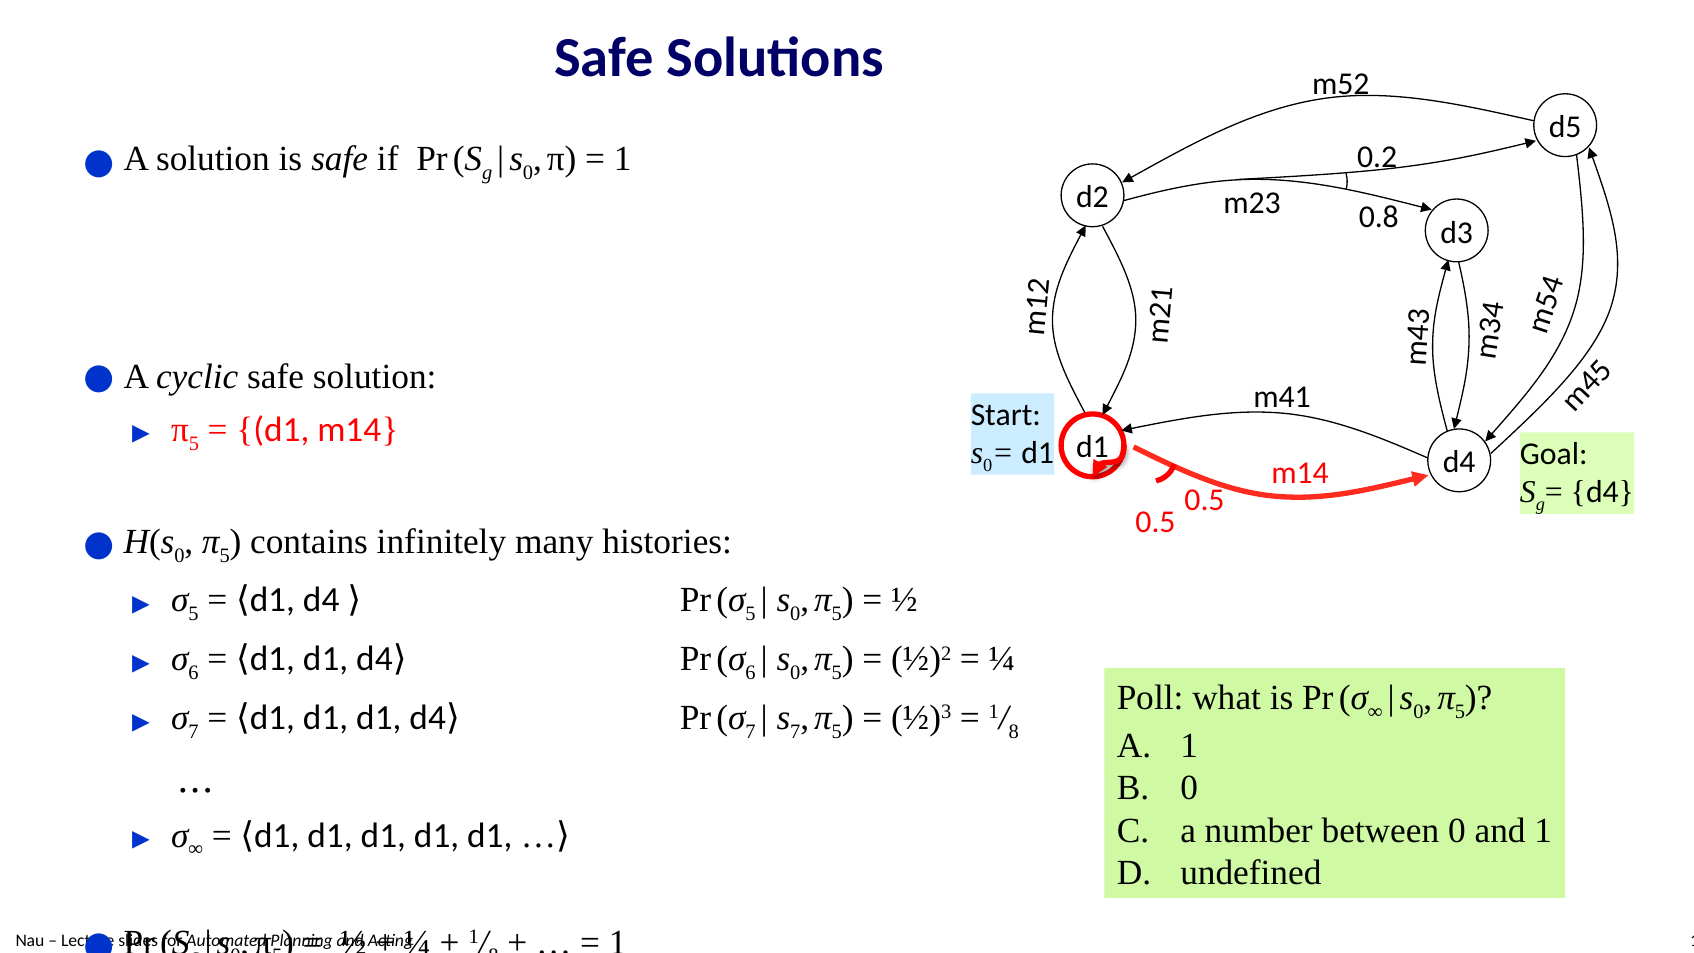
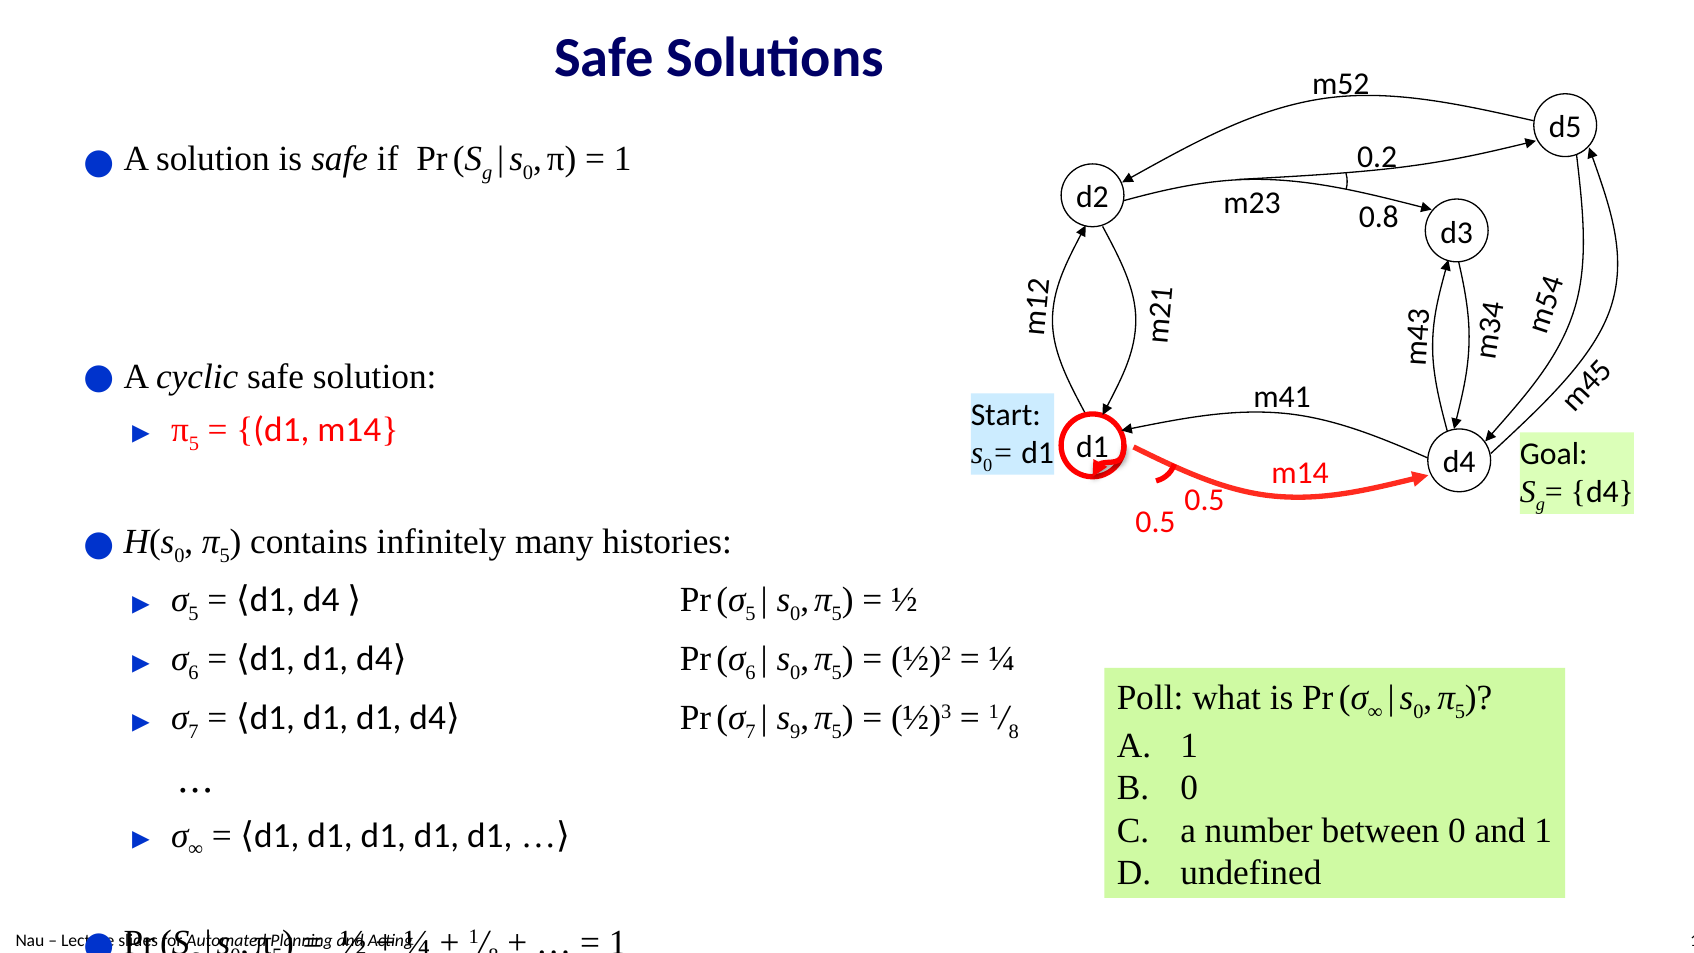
7: 7 -> 9 (795, 731)
